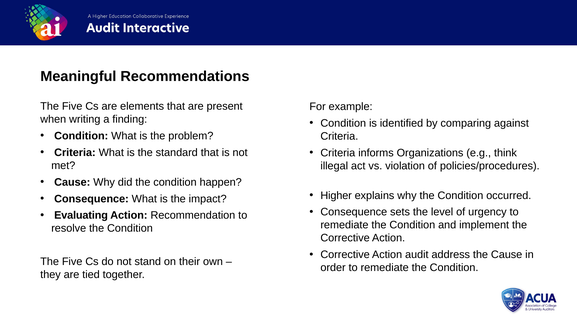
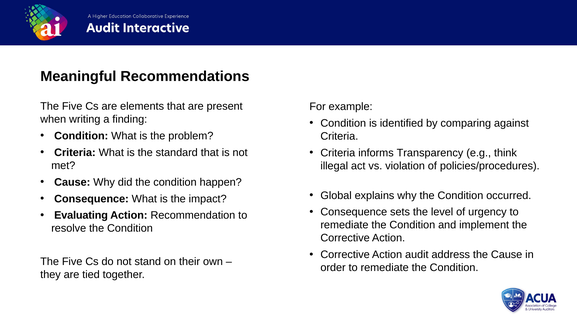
Organizations: Organizations -> Transparency (430, 153)
Higher: Higher -> Global (336, 195)
